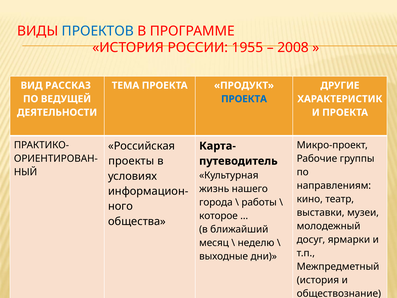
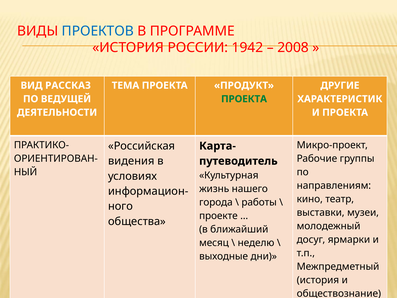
1955: 1955 -> 1942 (247, 48)
ПРОЕКТА colour: blue -> green (244, 99)
проекты: проекты -> видения (131, 161)
которое: которое -> проекте (218, 216)
